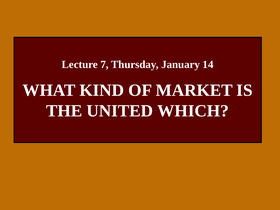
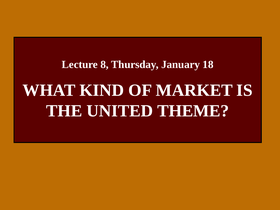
7: 7 -> 8 (105, 65)
14: 14 -> 18 (208, 65)
WHICH: WHICH -> THEME (193, 111)
